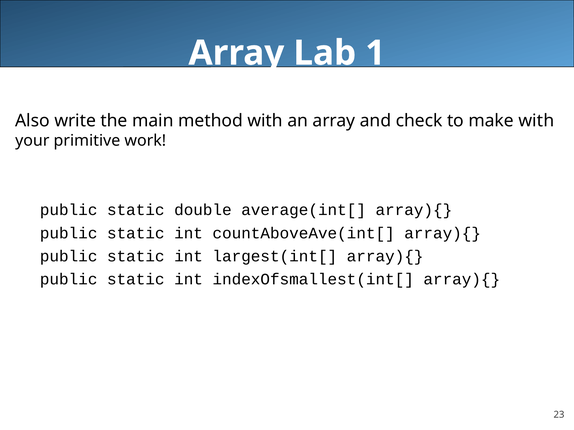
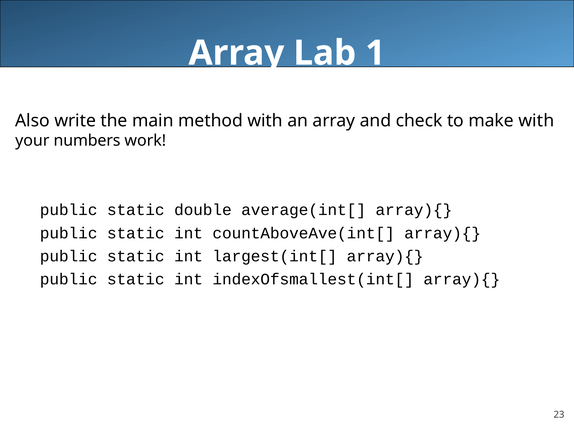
primitive: primitive -> numbers (87, 141)
